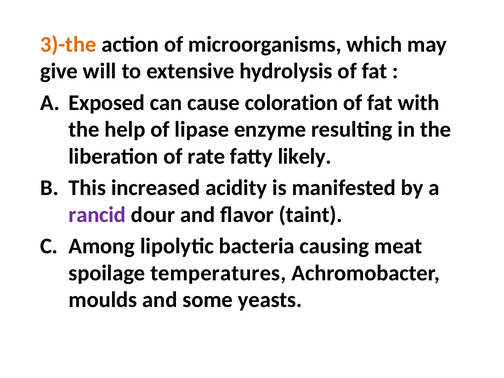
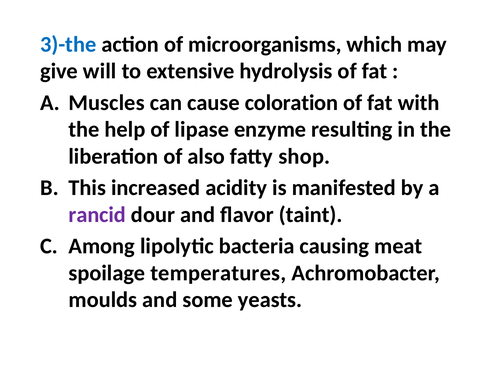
3)-the colour: orange -> blue (68, 44)
Exposed: Exposed -> Muscles (107, 103)
rate: rate -> also (206, 156)
likely: likely -> shop (304, 156)
